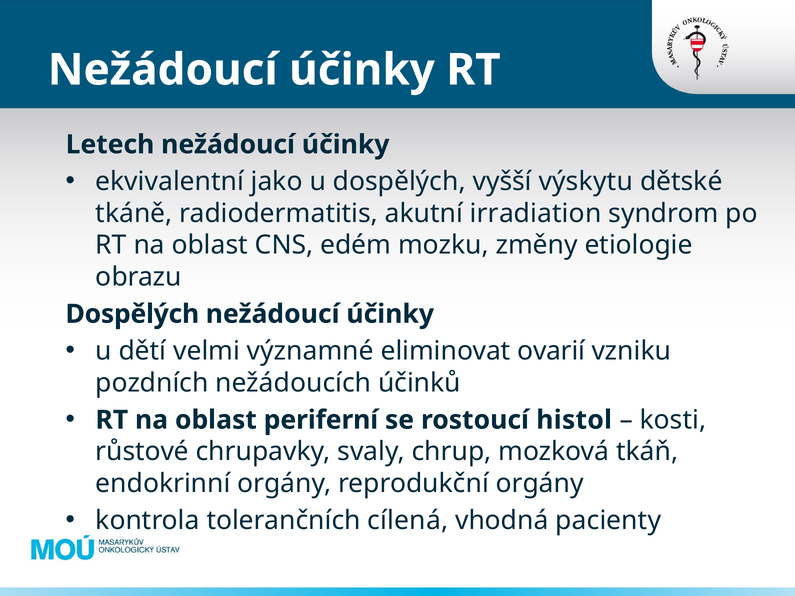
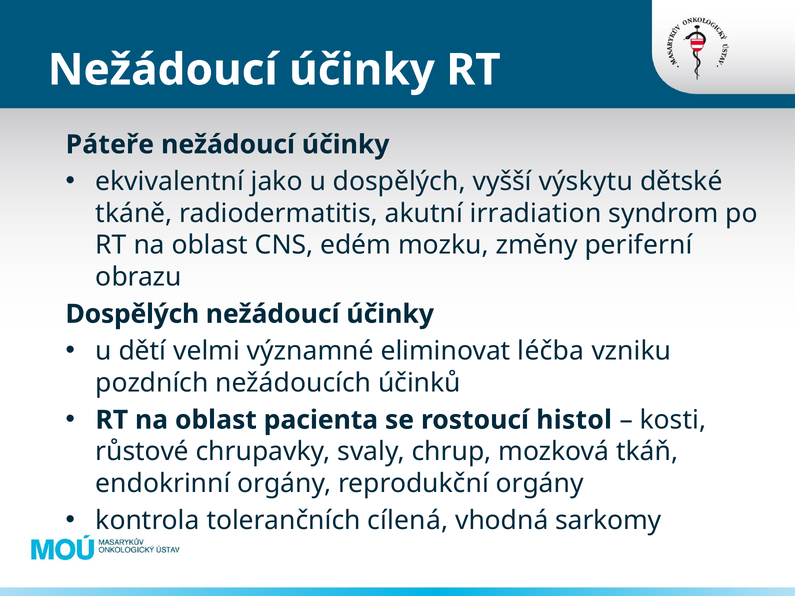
Letech: Letech -> Páteře (110, 145)
etiologie: etiologie -> periferní (639, 245)
ovarií: ovarií -> léčba (551, 351)
periferní: periferní -> pacienta (321, 420)
pacienty: pacienty -> sarkomy (608, 521)
